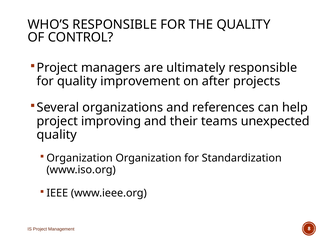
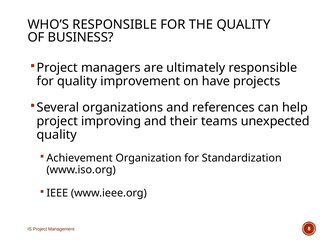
CONTROL: CONTROL -> BUSINESS (81, 37)
after: after -> have (216, 81)
Organization: Organization -> Achievement (80, 158)
